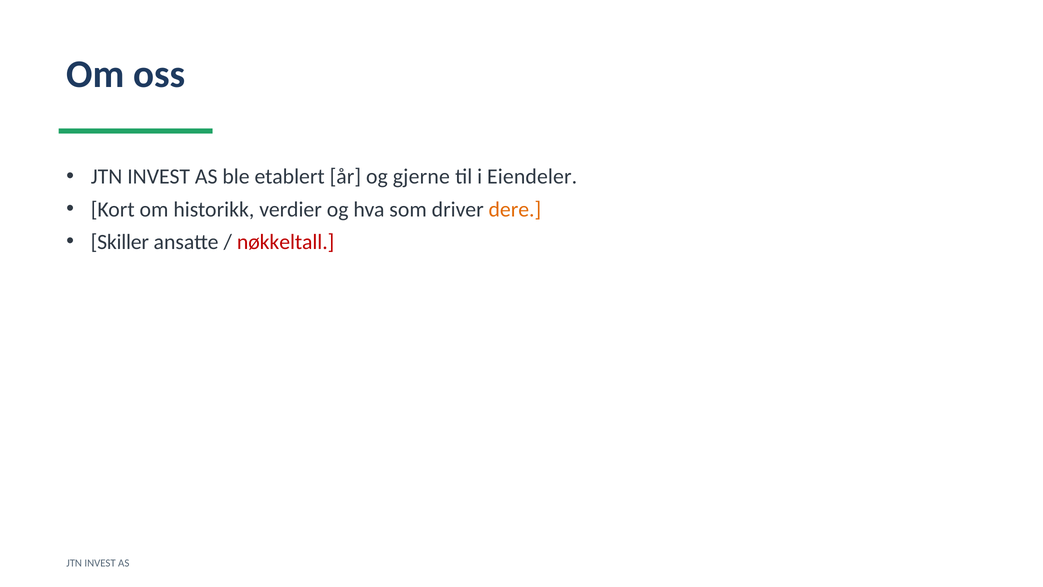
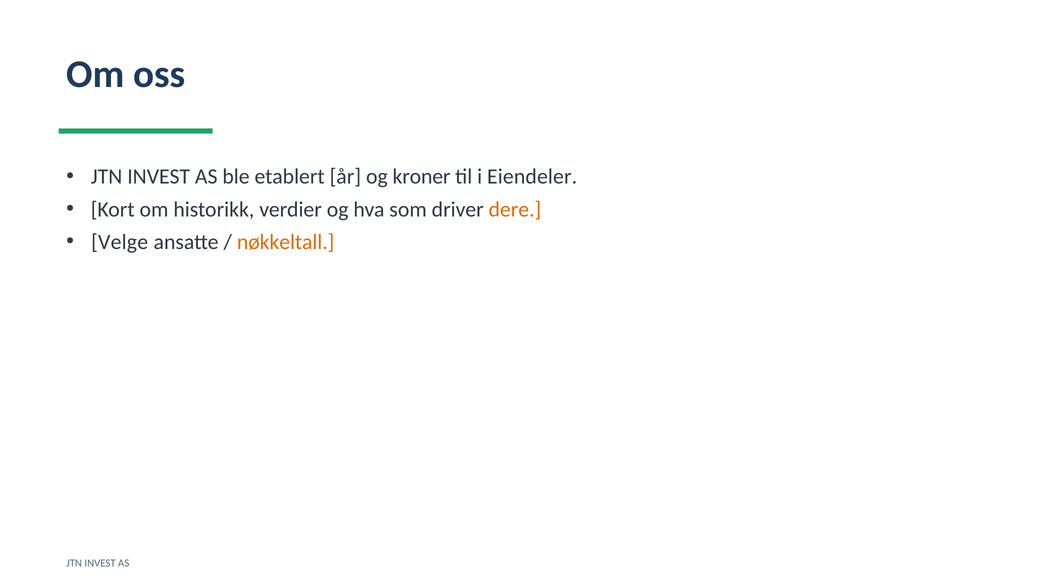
gjerne: gjerne -> kroner (422, 177)
Skiller: Skiller -> Velge (120, 242)
nøkkeltall colour: red -> orange (286, 242)
